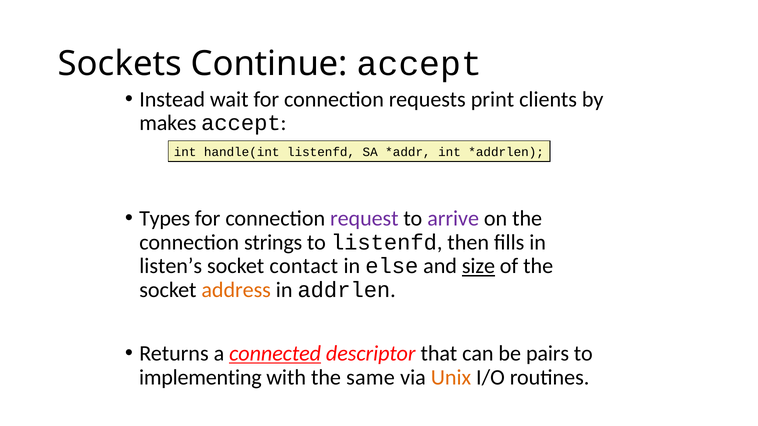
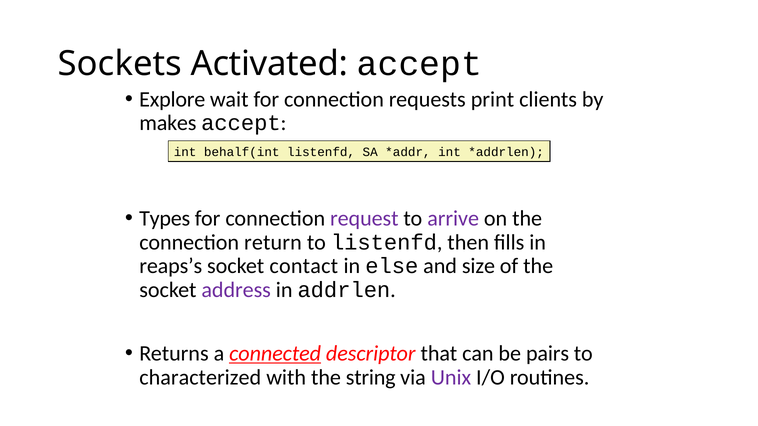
Continue: Continue -> Activated (269, 64)
Instead: Instead -> Explore (172, 99)
handle(int: handle(int -> behalf(int (242, 152)
strings: strings -> return (273, 242)
listen’s: listen’s -> reaps’s (171, 266)
size underline: present -> none (478, 266)
address colour: orange -> purple (236, 290)
implementing: implementing -> characterized (200, 378)
same: same -> string (371, 378)
Unix colour: orange -> purple (451, 378)
